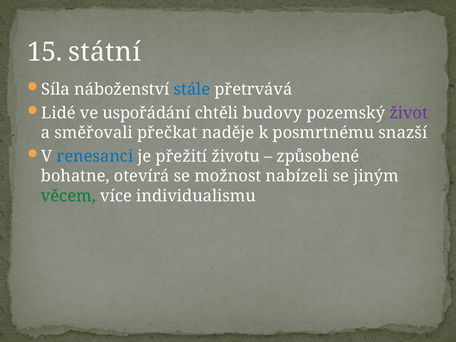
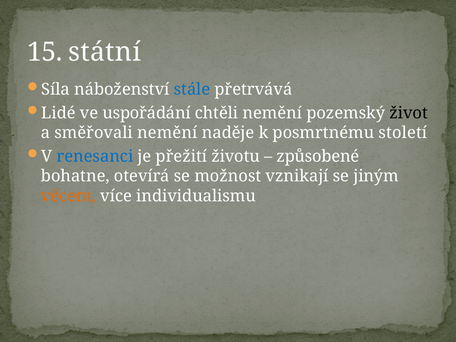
chtěli budovy: budovy -> nemění (272, 113)
život colour: purple -> black (409, 113)
směřovali přečkat: přečkat -> nemění (167, 133)
snazší: snazší -> století (403, 133)
nabízeli: nabízeli -> vznikají (297, 176)
věcem colour: green -> orange (68, 196)
